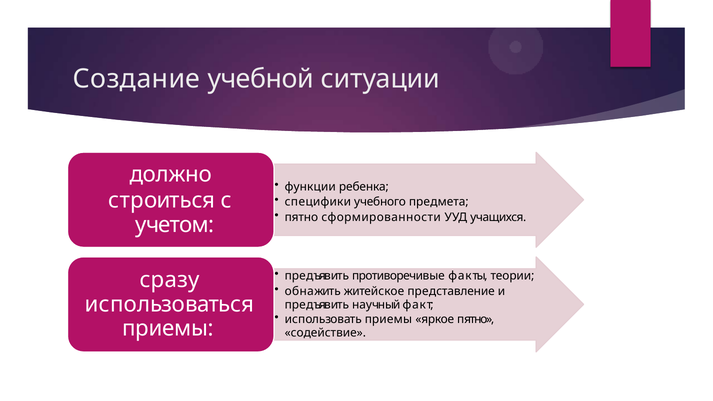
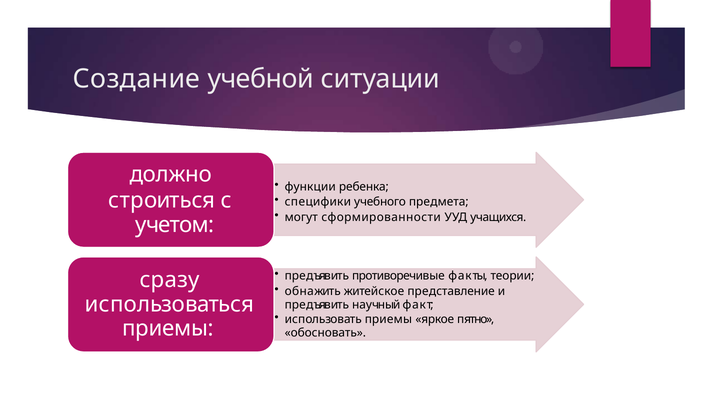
пятно: пятно -> могут (301, 217)
содействие: содействие -> обосновать (325, 333)
